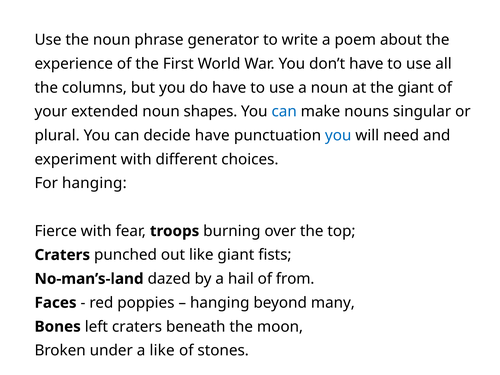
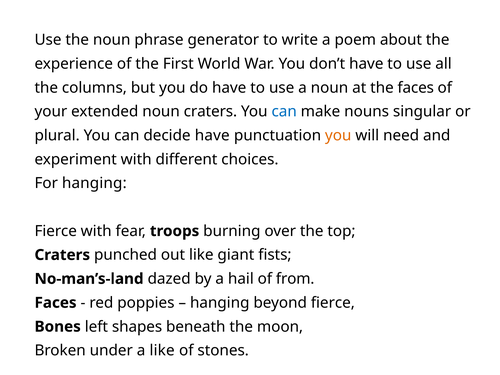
the giant: giant -> faces (416, 88)
noun shapes: shapes -> craters (210, 112)
you colour: blue -> orange (338, 135)
beyond many: many -> fierce (333, 303)
left craters: craters -> shapes (137, 327)
